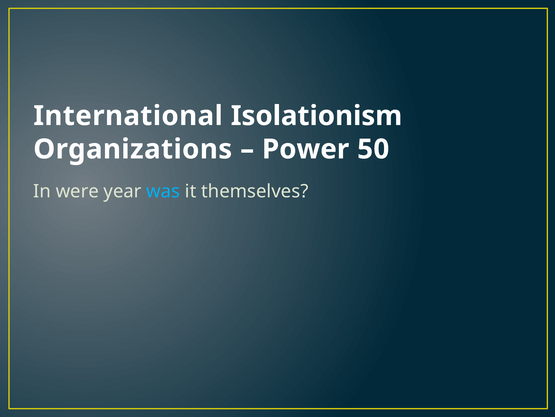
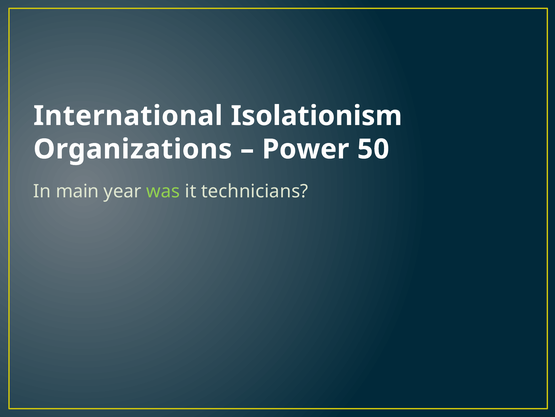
were: were -> main (77, 191)
was colour: light blue -> light green (163, 191)
themselves: themselves -> technicians (255, 191)
